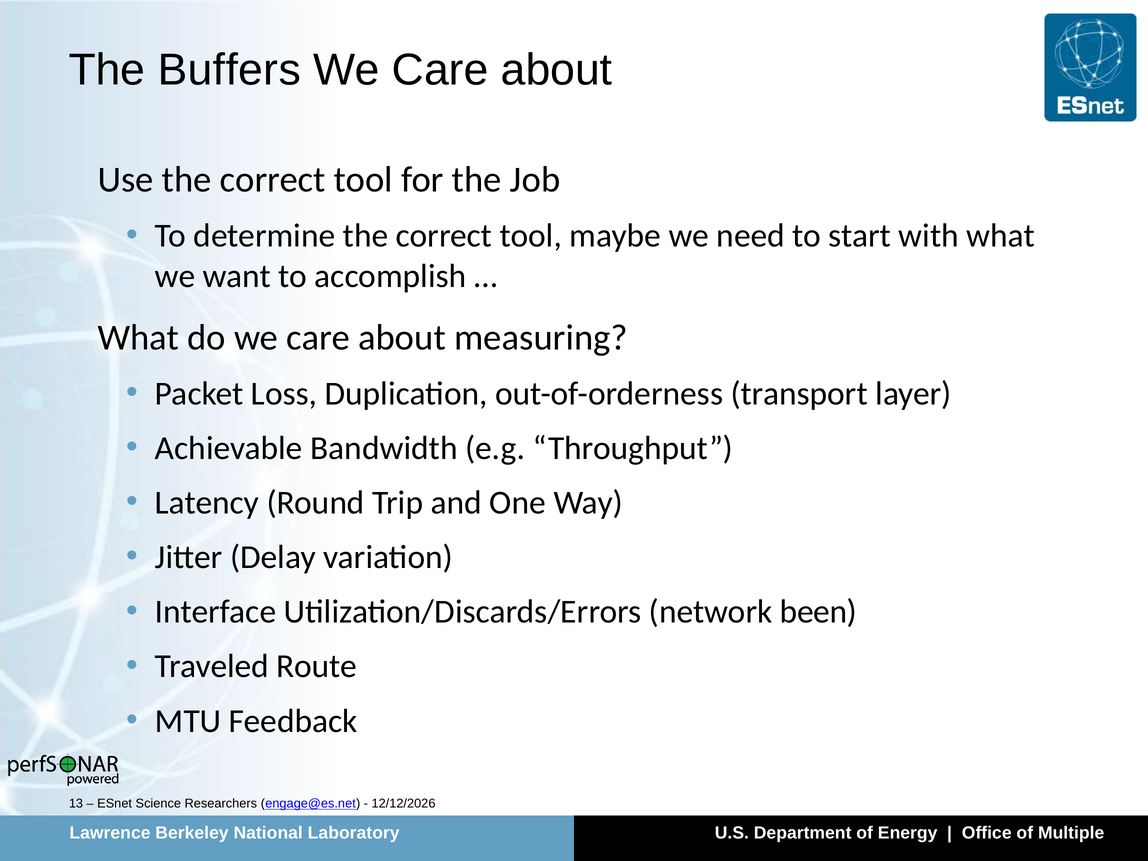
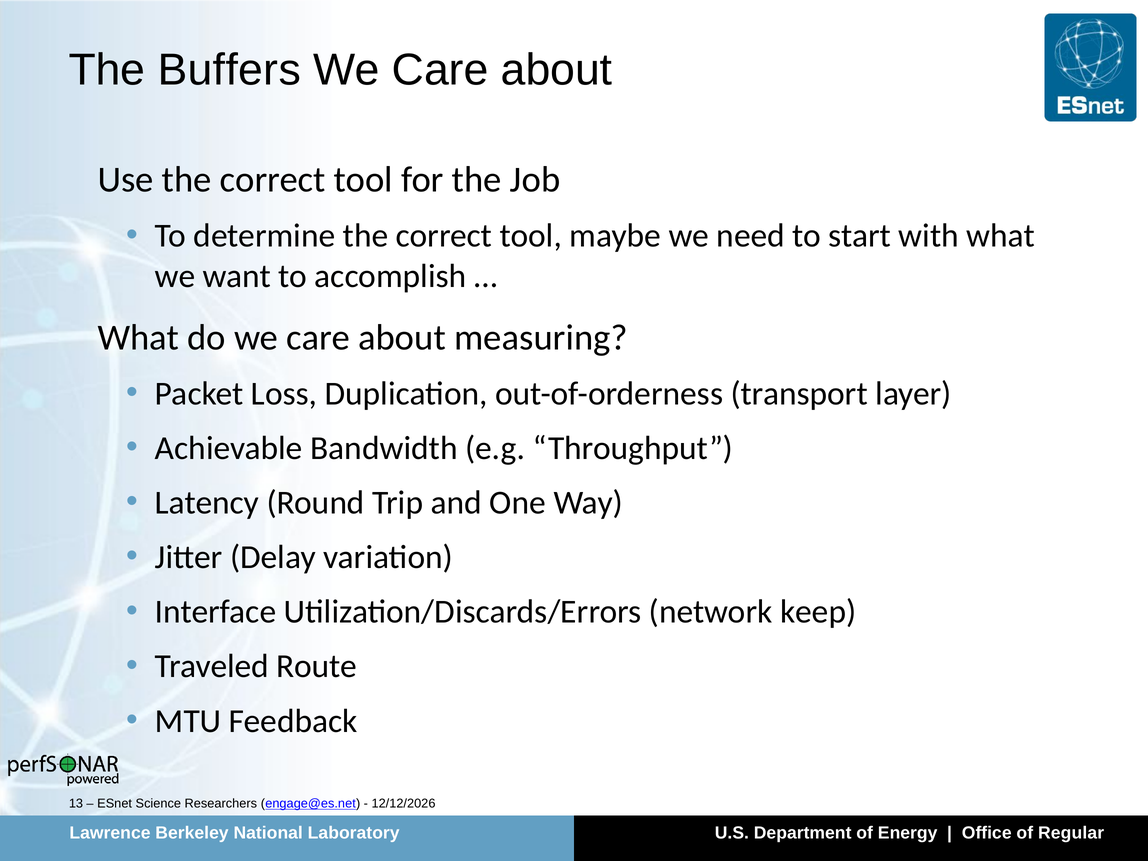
been: been -> keep (818, 612)
Multiple: Multiple -> Regular (1071, 833)
